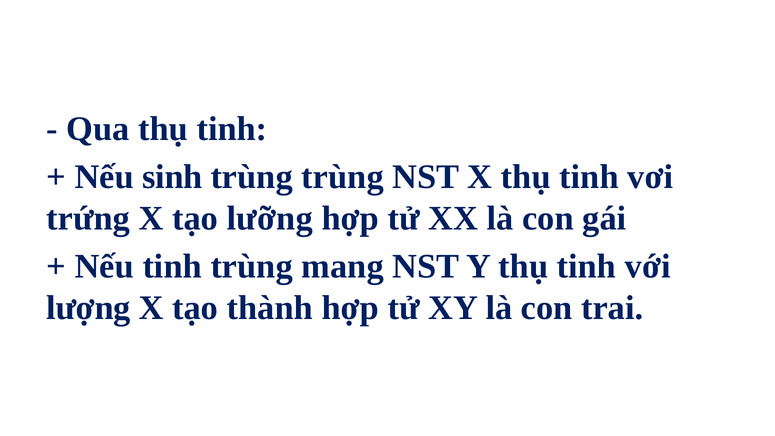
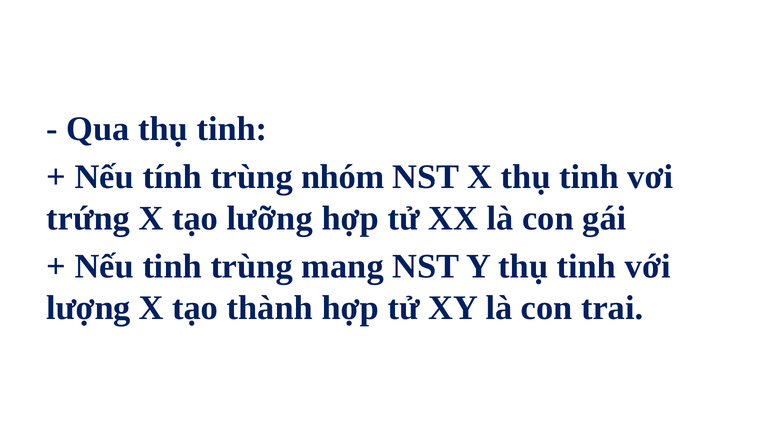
sinh: sinh -> tính (172, 177)
trùng trùng: trùng -> nhóm (343, 177)
